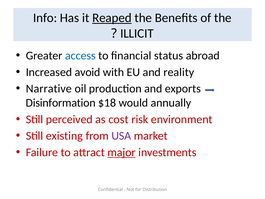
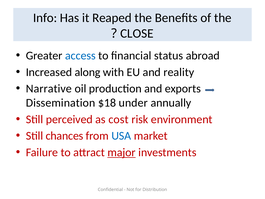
Reaped underline: present -> none (112, 18)
ILLICIT: ILLICIT -> CLOSE (137, 33)
avoid: avoid -> along (88, 72)
Disinformation: Disinformation -> Dissemination (61, 103)
would: would -> under (133, 103)
existing: existing -> chances (64, 136)
USA colour: purple -> blue (121, 136)
